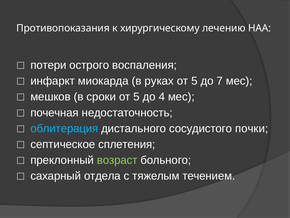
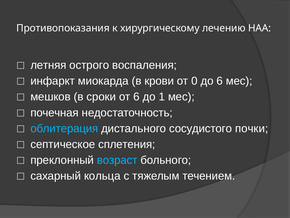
потери: потери -> летняя (48, 65)
руках: руках -> крови (159, 81)
5: 5 -> 0 (194, 81)
до 7: 7 -> 6 (220, 81)
сроки от 5: 5 -> 6 (136, 97)
4: 4 -> 1 (162, 97)
возраст colour: light green -> light blue (117, 160)
отдела: отдела -> кольца (102, 176)
